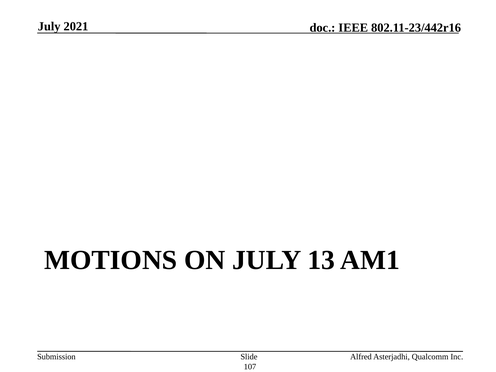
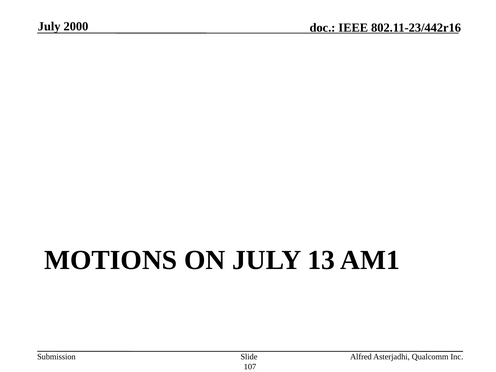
2021: 2021 -> 2000 (76, 26)
